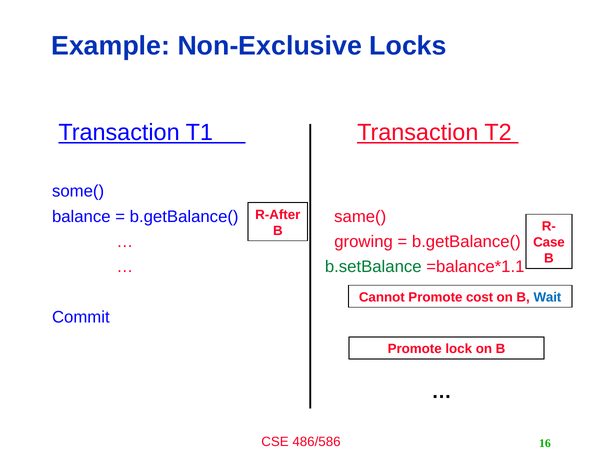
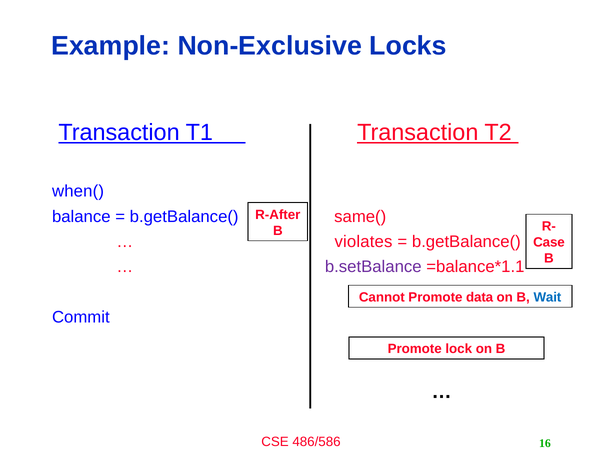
some(: some( -> when( (78, 191)
growing: growing -> violates (363, 241)
b.setBalance colour: green -> purple (373, 266)
cost: cost -> data (480, 297)
